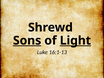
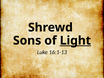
Sons underline: present -> none (27, 41)
